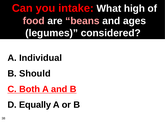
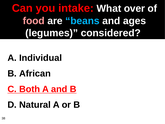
high: high -> over (134, 8)
beans colour: pink -> light blue (82, 21)
Should: Should -> African (35, 73)
Equally: Equally -> Natural (35, 105)
